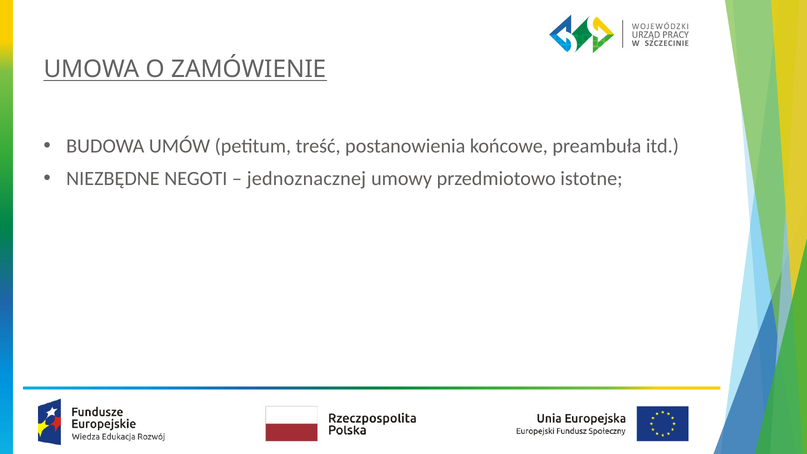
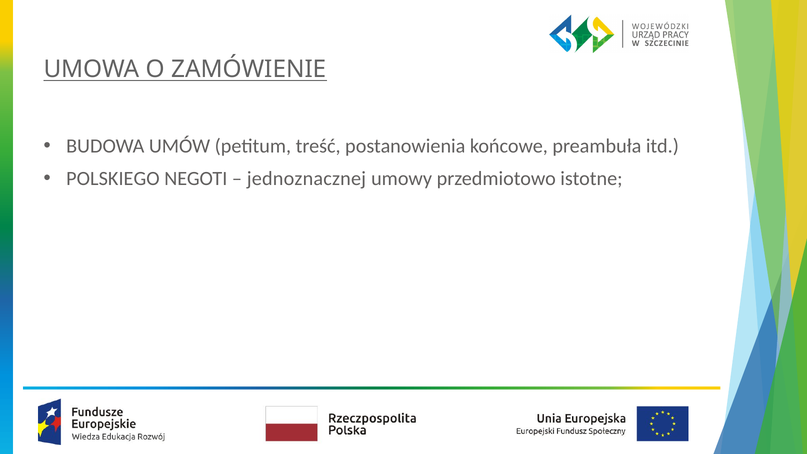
NIEZBĘDNE: NIEZBĘDNE -> POLSKIEGO (113, 179)
